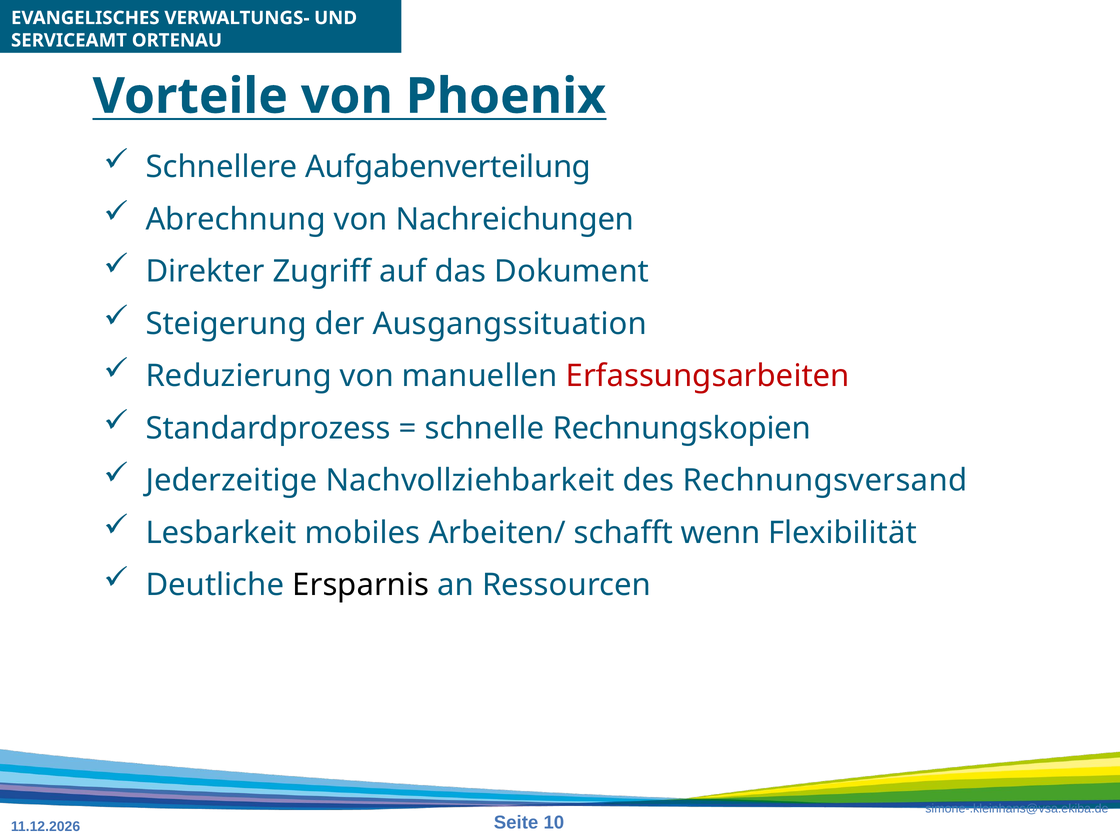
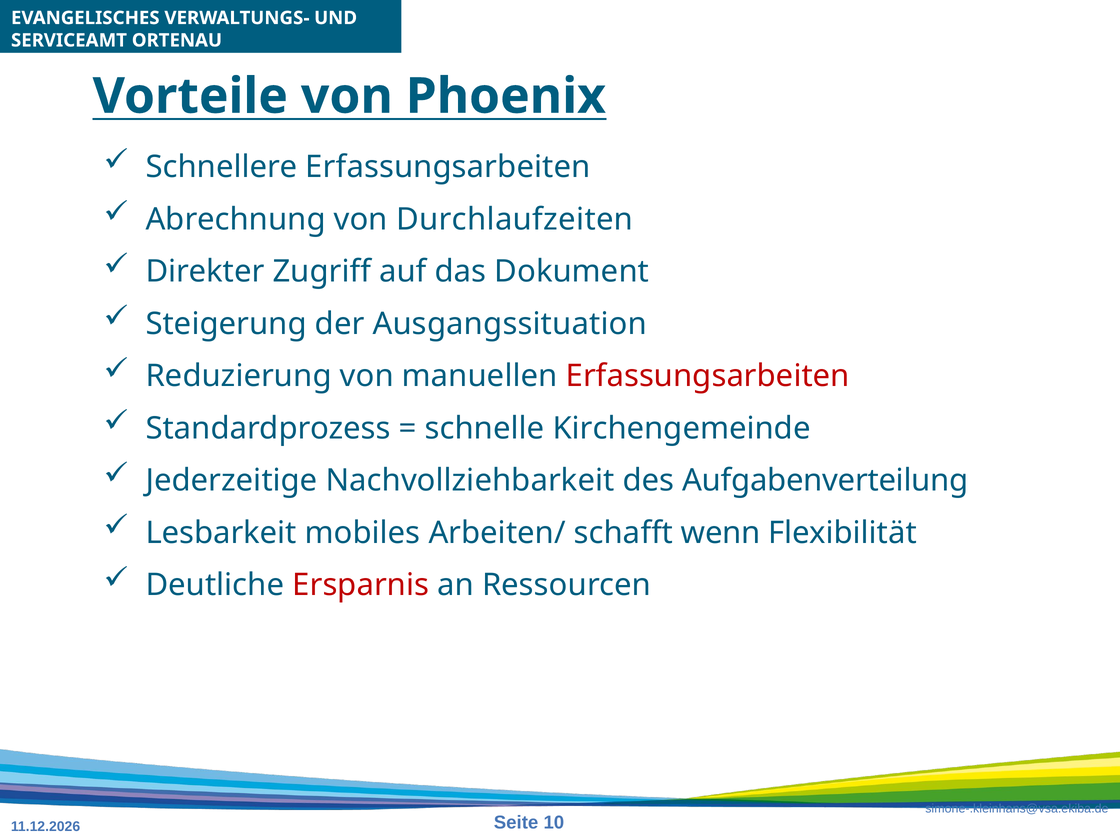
Schnellere Aufgabenverteilung: Aufgabenverteilung -> Erfassungsarbeiten (448, 167)
Nachreichungen: Nachreichungen -> Durchlaufzeiten (515, 219)
Rechnungskopien: Rechnungskopien -> Kirchengemeinde (682, 428)
Rechnungsversand: Rechnungsversand -> Aufgabenverteilung (825, 480)
Ersparnis colour: black -> red (361, 585)
